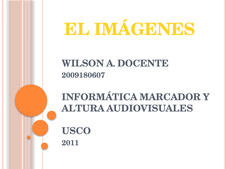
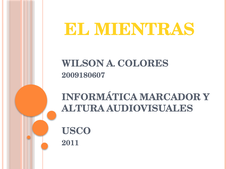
IMÁGENES: IMÁGENES -> MIENTRAS (145, 30)
DOCENTE: DOCENTE -> COLORES (143, 64)
